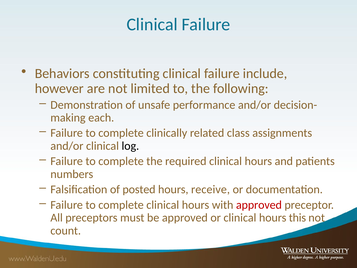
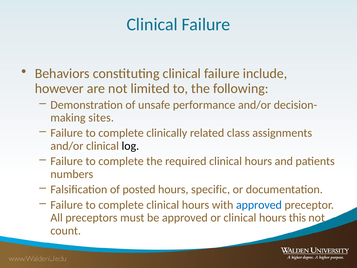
each: each -> sites (101, 118)
receive: receive -> specific (211, 189)
approved colour: red -> blue (259, 205)
